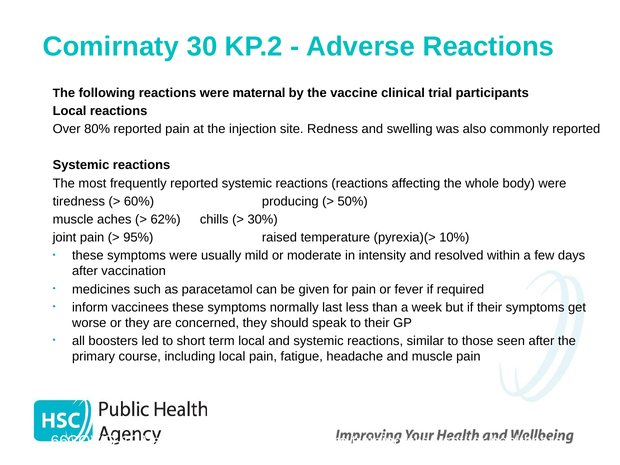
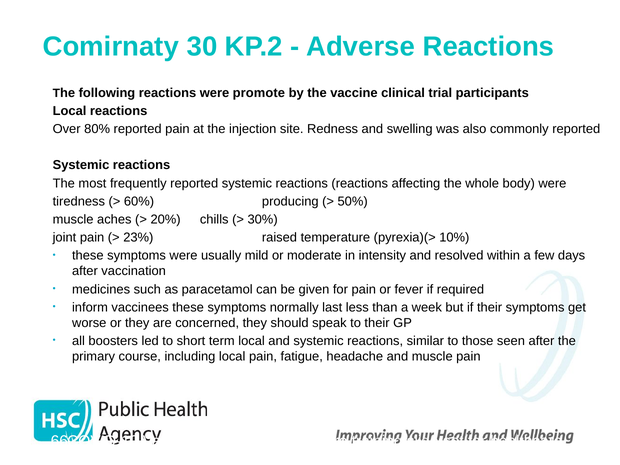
maternal: maternal -> promote (259, 93)
62%: 62% -> 20% (166, 220)
95%: 95% -> 23% (138, 238)
